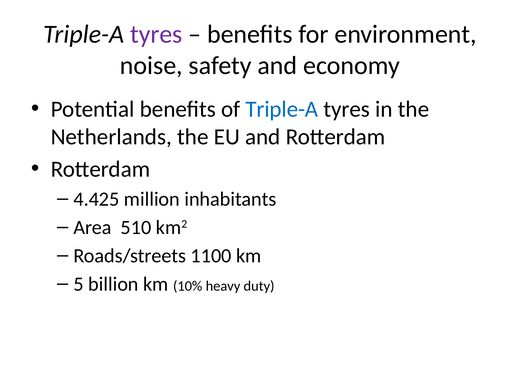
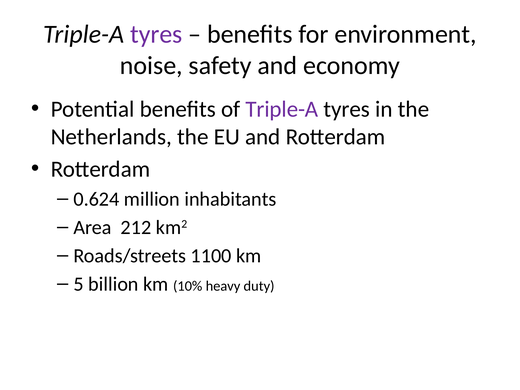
Triple-A colour: blue -> purple (282, 109)
4.425: 4.425 -> 0.624 (96, 199)
510: 510 -> 212 (136, 227)
